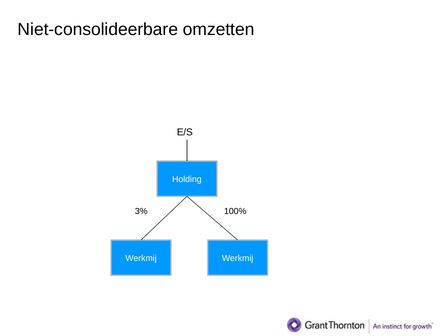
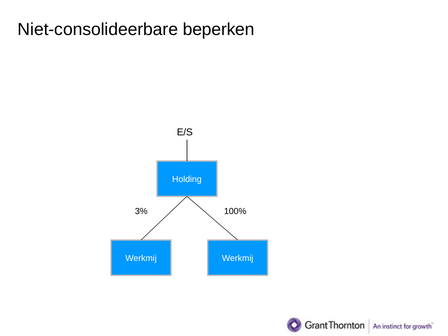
omzetten: omzetten -> beperken (219, 29)
